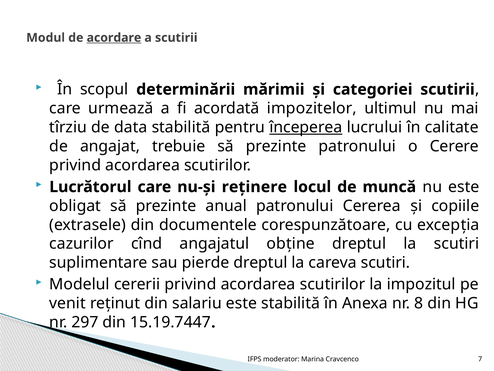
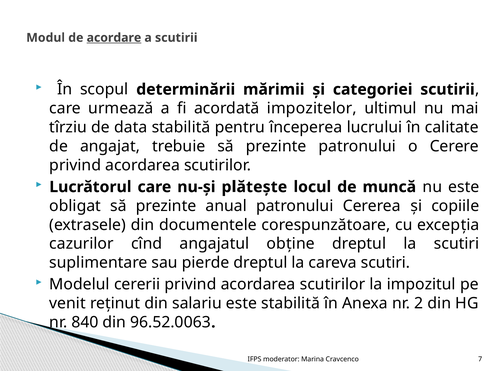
începerea underline: present -> none (306, 127)
reținere: reținere -> plăteşte (254, 187)
8: 8 -> 2 (419, 303)
297: 297 -> 840 (85, 322)
15.19.7447: 15.19.7447 -> 96.52.0063 (170, 322)
